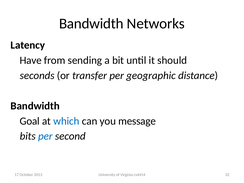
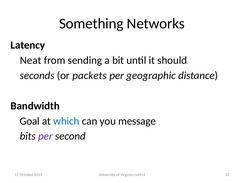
Bandwidth: Bandwidth -> Something (91, 24)
Have: Have -> Neat (31, 60)
transfer: transfer -> packets (90, 75)
per colour: blue -> purple (45, 136)
